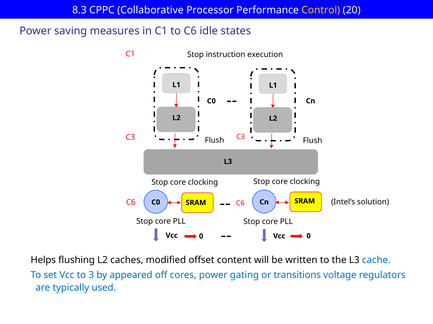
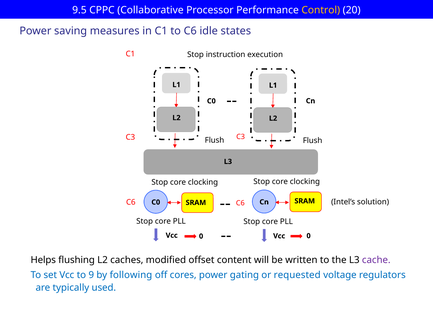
8.3: 8.3 -> 9.5 (79, 10)
cache colour: blue -> purple (376, 260)
3: 3 -> 9 (91, 276)
appeared: appeared -> following (131, 276)
transitions: transitions -> requested (297, 276)
